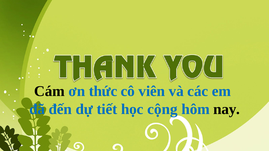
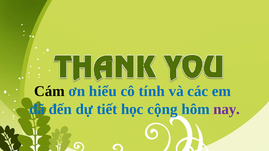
thức: thức -> hiểu (103, 91)
viên: viên -> tính (152, 91)
nay colour: black -> purple (227, 109)
